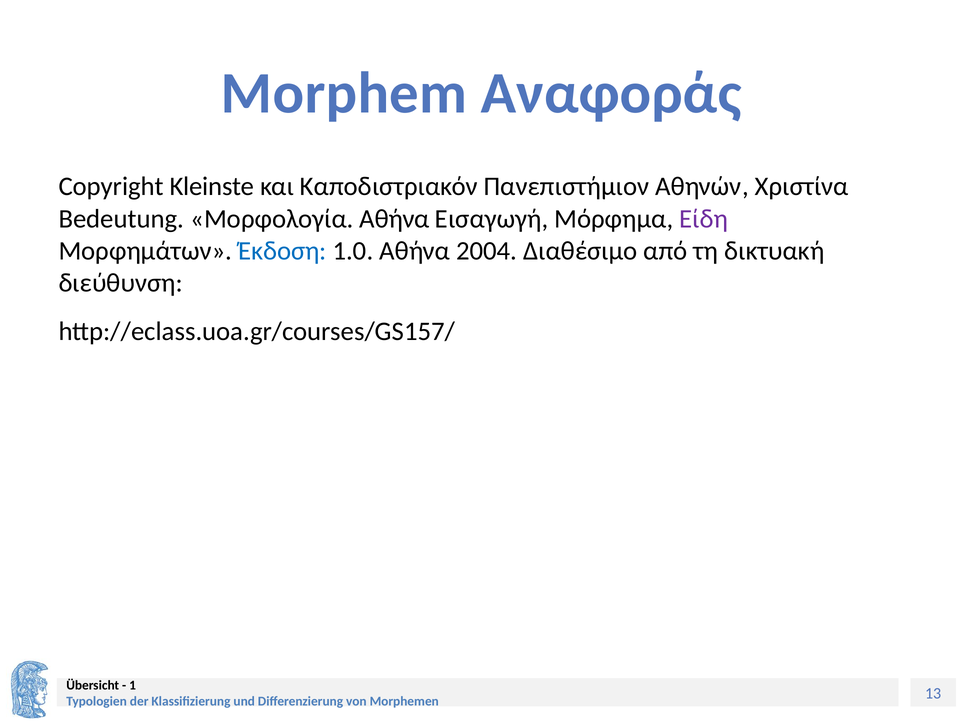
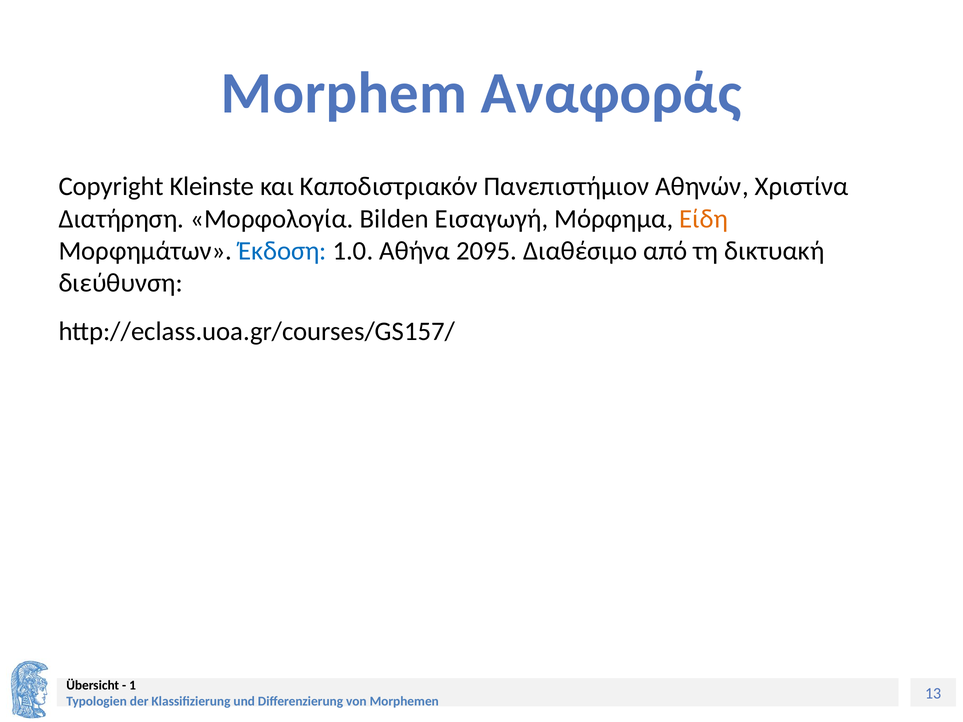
Bedeutung: Bedeutung -> Διατήρηση (121, 219)
Μορφολογία Αθήνα: Αθήνα -> Bilden (394, 219)
Είδη colour: purple -> orange (704, 219)
2004: 2004 -> 2095 (487, 251)
